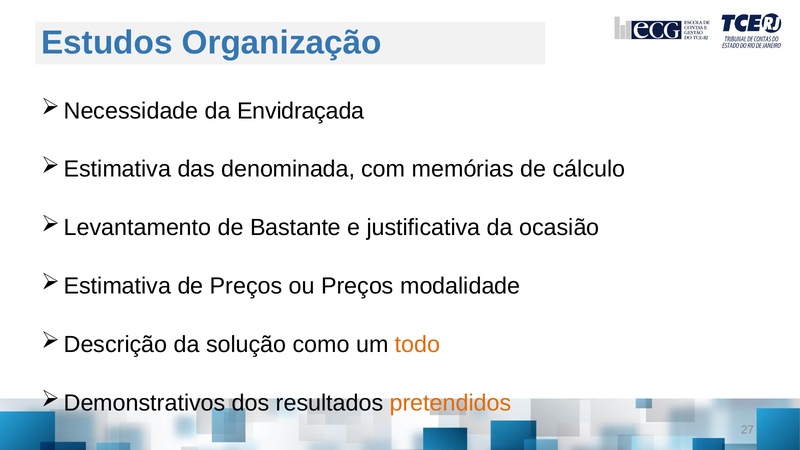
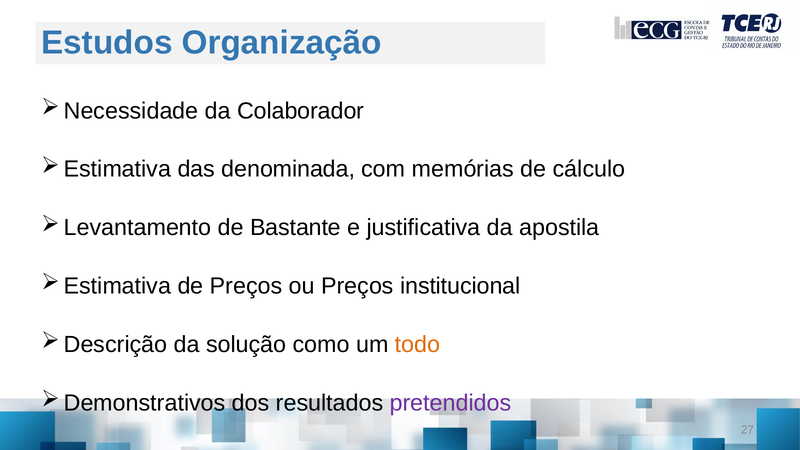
Envidraçada: Envidraçada -> Colaborador (301, 111)
ocasião: ocasião -> apostila (559, 228)
modalidade: modalidade -> institucional (460, 286)
pretendidos colour: orange -> purple (451, 403)
